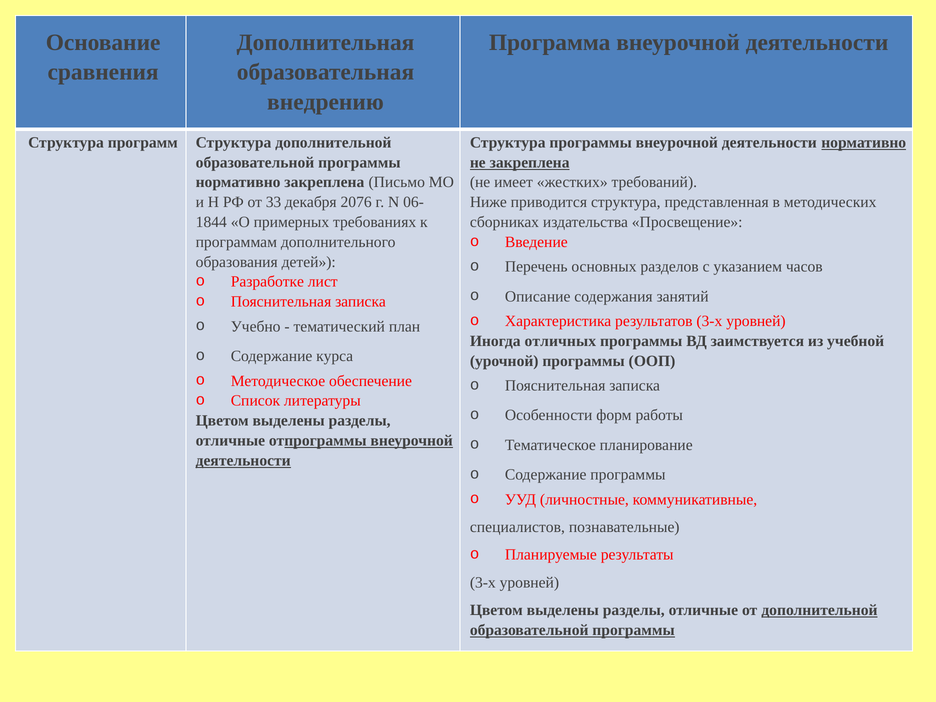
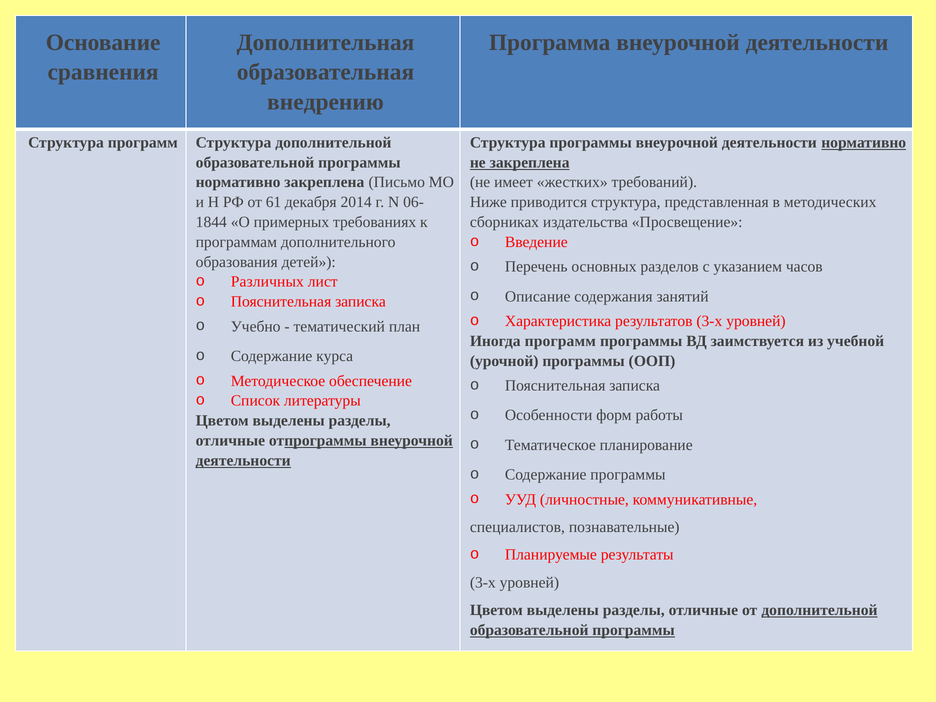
33: 33 -> 61 (274, 202)
2076: 2076 -> 2014 (356, 202)
Разработке: Разработке -> Различных (267, 282)
Иногда отличных: отличных -> программ (560, 341)
